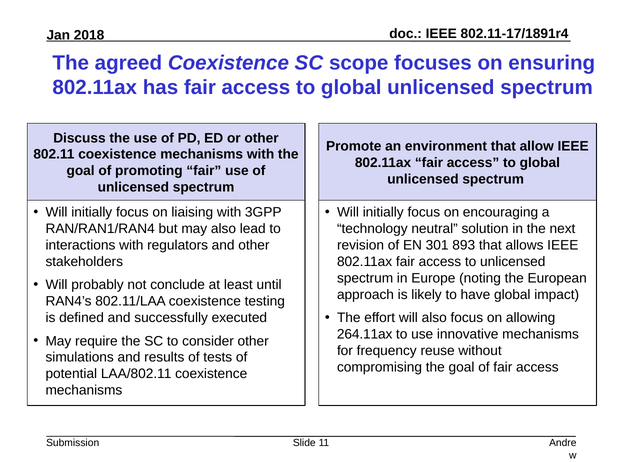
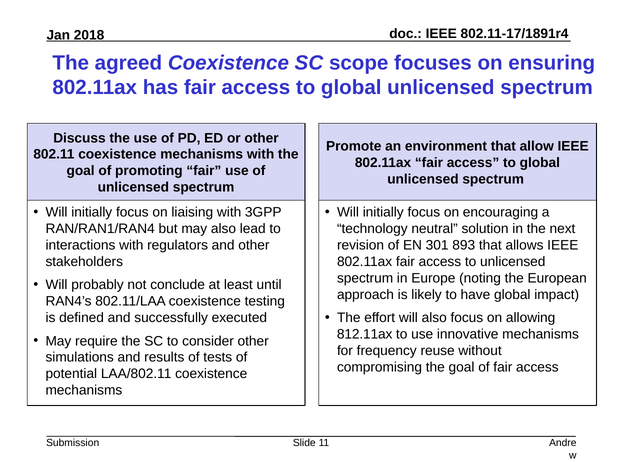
264.11ax: 264.11ax -> 812.11ax (365, 335)
